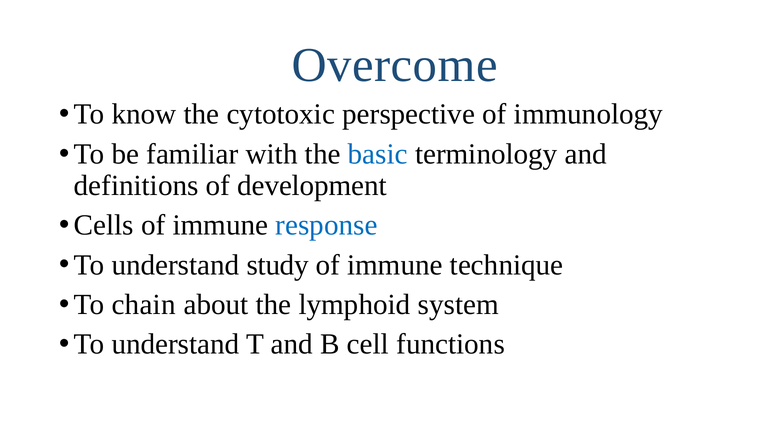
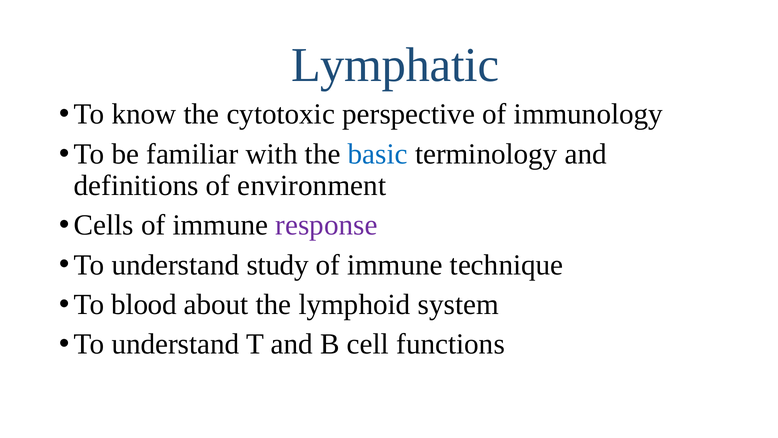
Overcome: Overcome -> Lymphatic (395, 65)
development: development -> environment (312, 185)
response colour: blue -> purple (326, 225)
chain: chain -> blood (144, 304)
